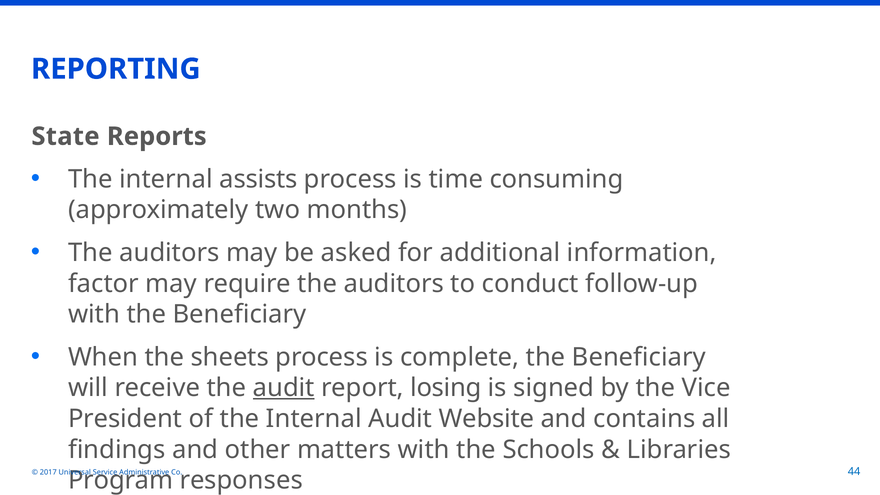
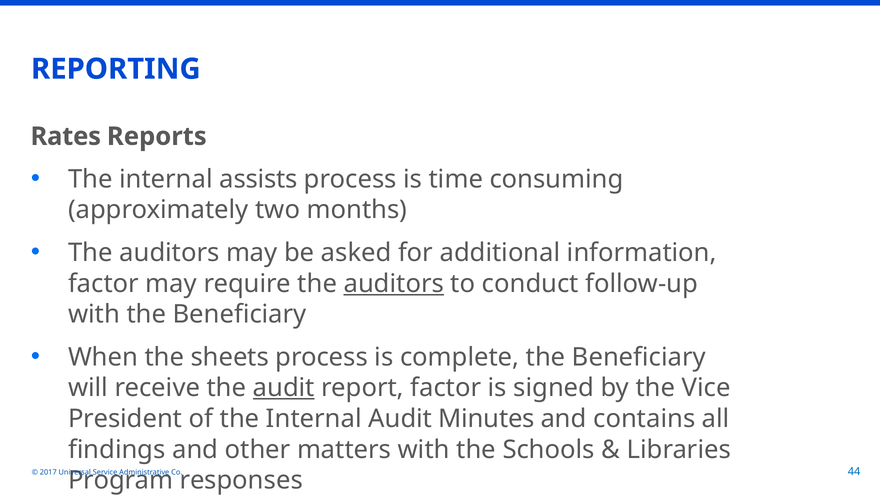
State: State -> Rates (66, 136)
auditors underline: none -> present (394, 284)
report losing: losing -> factor (446, 388)
Website: Website -> Minutes (487, 419)
